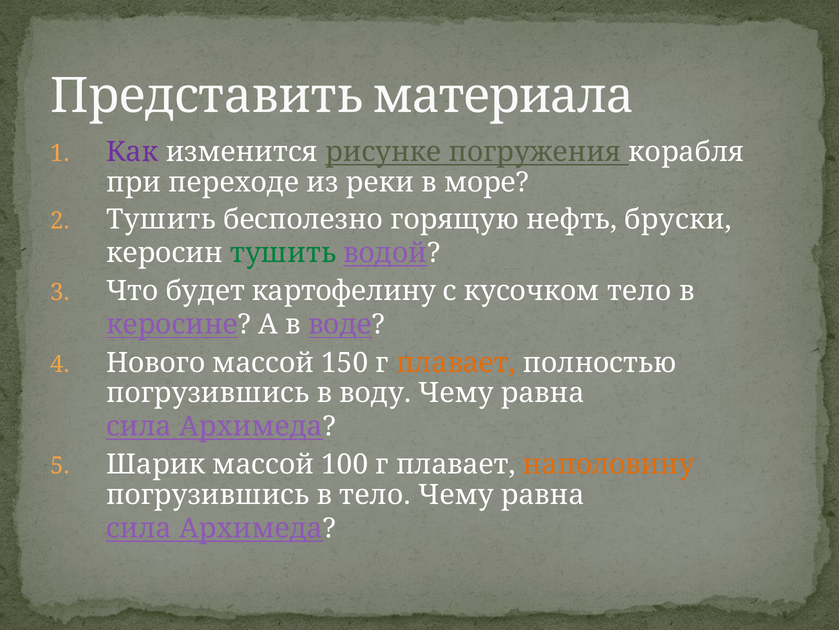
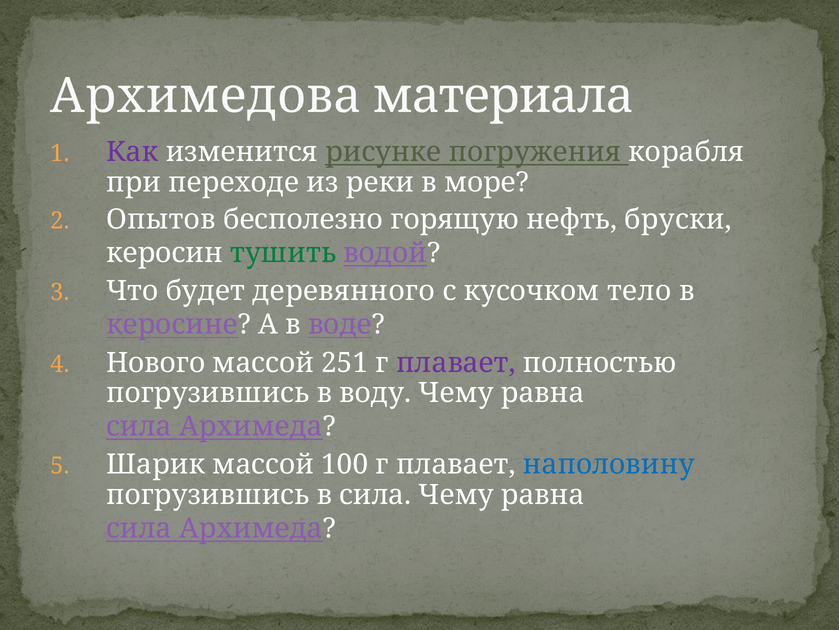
Представить: Представить -> Архимедова (206, 96)
Тушить: Тушить -> Опытов (161, 219)
картофелину: картофелину -> деревянного (344, 291)
150: 150 -> 251 (345, 362)
плавает colour: orange -> purple (456, 362)
наполовину colour: orange -> blue (609, 464)
в тело: тело -> сила (375, 494)
